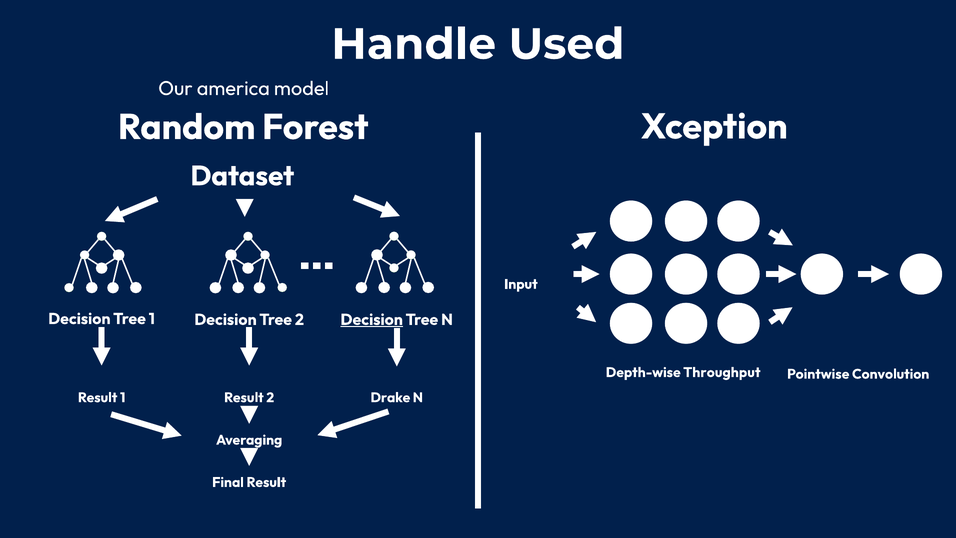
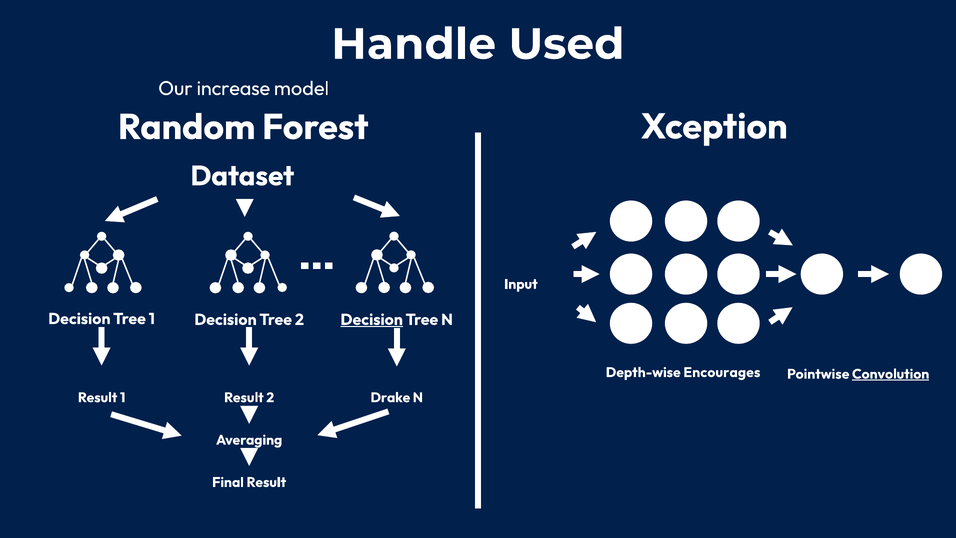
america: america -> increase (233, 88)
Throughput: Throughput -> Encourages (722, 372)
Convolution underline: none -> present (891, 374)
